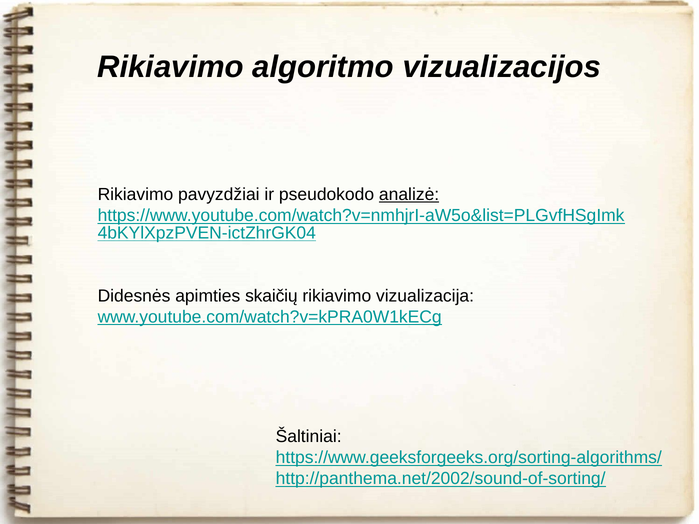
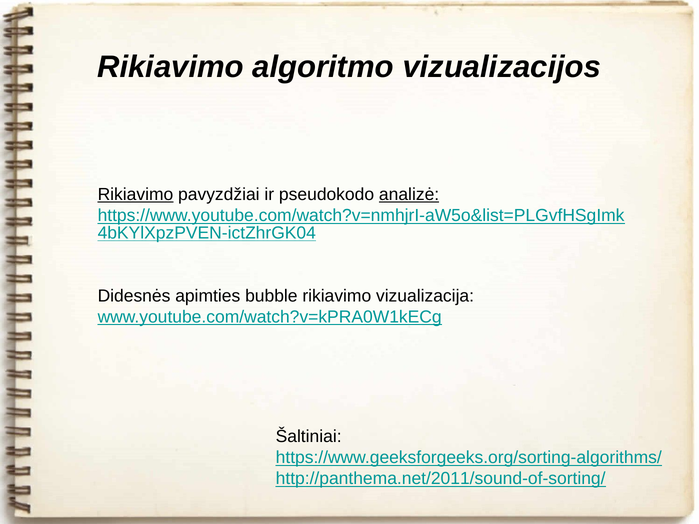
Rikiavimo underline: none -> present (135, 195)
skaičių: skaičių -> bubble (271, 296)
http://panthema.net/2002/sound-of-sorting/: http://panthema.net/2002/sound-of-sorting/ -> http://panthema.net/2011/sound-of-sorting/ (441, 479)
